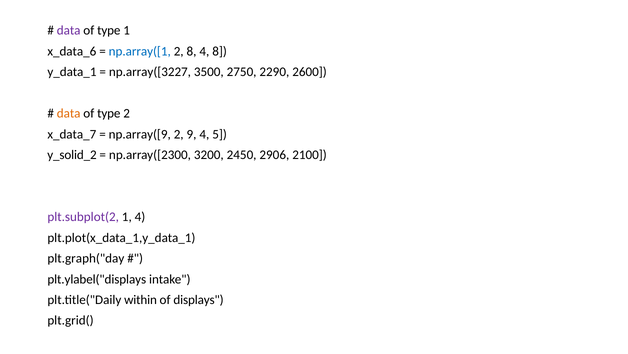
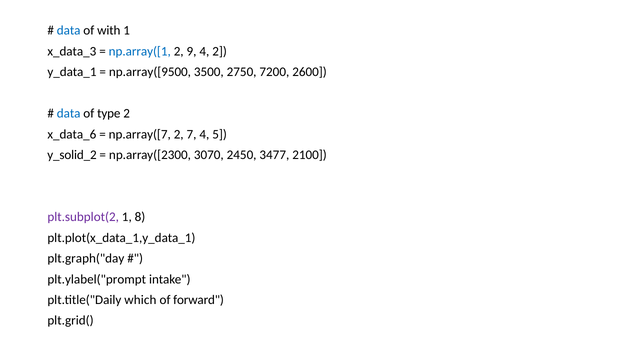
data colour: purple -> blue (69, 31)
type: type -> with (109, 31)
x_data_6: x_data_6 -> x_data_3 (72, 51)
2 8: 8 -> 9 (192, 51)
4 8: 8 -> 2 (220, 51)
np.array([3227: np.array([3227 -> np.array([9500 (150, 72)
2290: 2290 -> 7200 (274, 72)
data colour: orange -> blue (69, 113)
x_data_7: x_data_7 -> x_data_6 (72, 134)
np.array([9: np.array([9 -> np.array([7 (140, 134)
9: 9 -> 7 (192, 134)
3200: 3200 -> 3070 (209, 155)
2906: 2906 -> 3477 (274, 155)
1 4: 4 -> 8 (140, 217)
plt.ylabel("displays: plt.ylabel("displays -> plt.ylabel("prompt (97, 279)
within: within -> which (140, 299)
displays: displays -> forward (199, 299)
